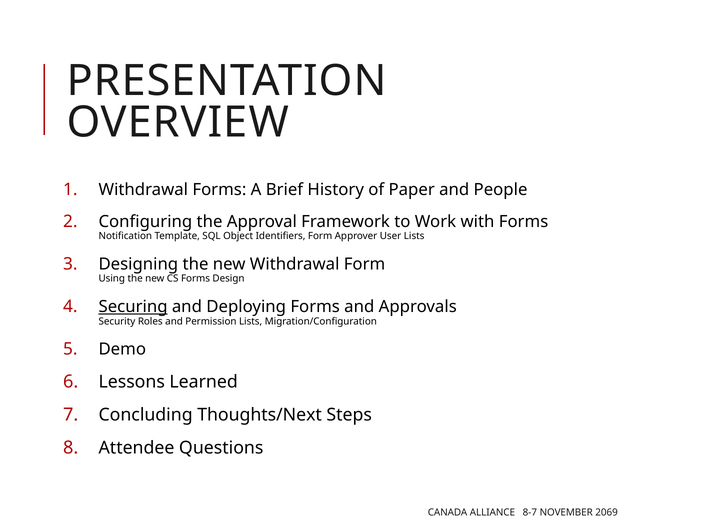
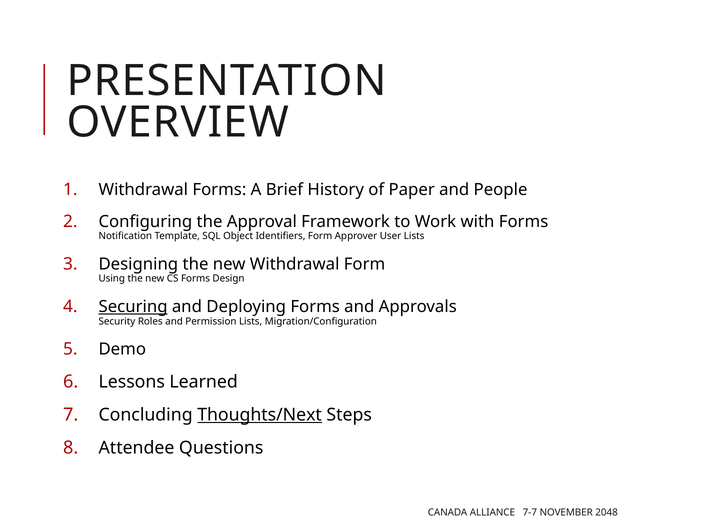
Thoughts/Next underline: none -> present (260, 415)
8-7: 8-7 -> 7-7 (530, 512)
2069: 2069 -> 2048 (607, 512)
